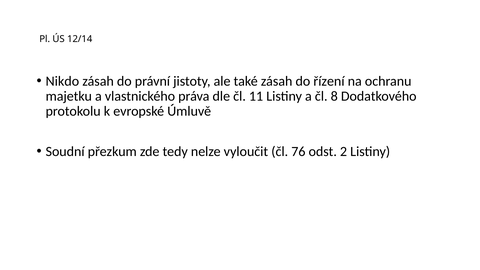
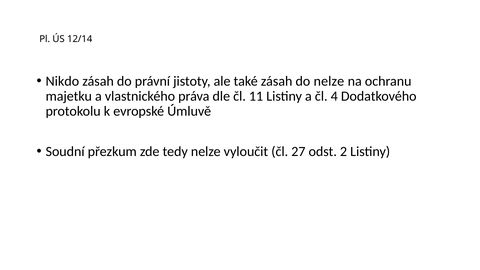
do řízení: řízení -> nelze (329, 81)
8: 8 -> 4 (334, 96)
76: 76 -> 27 (298, 151)
